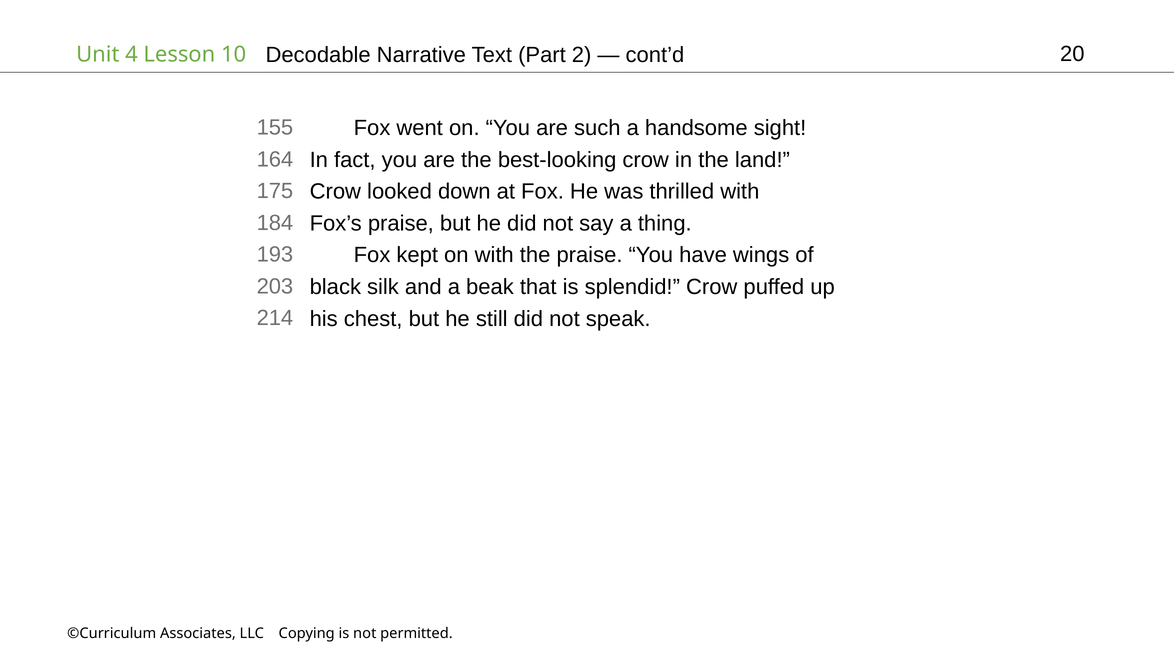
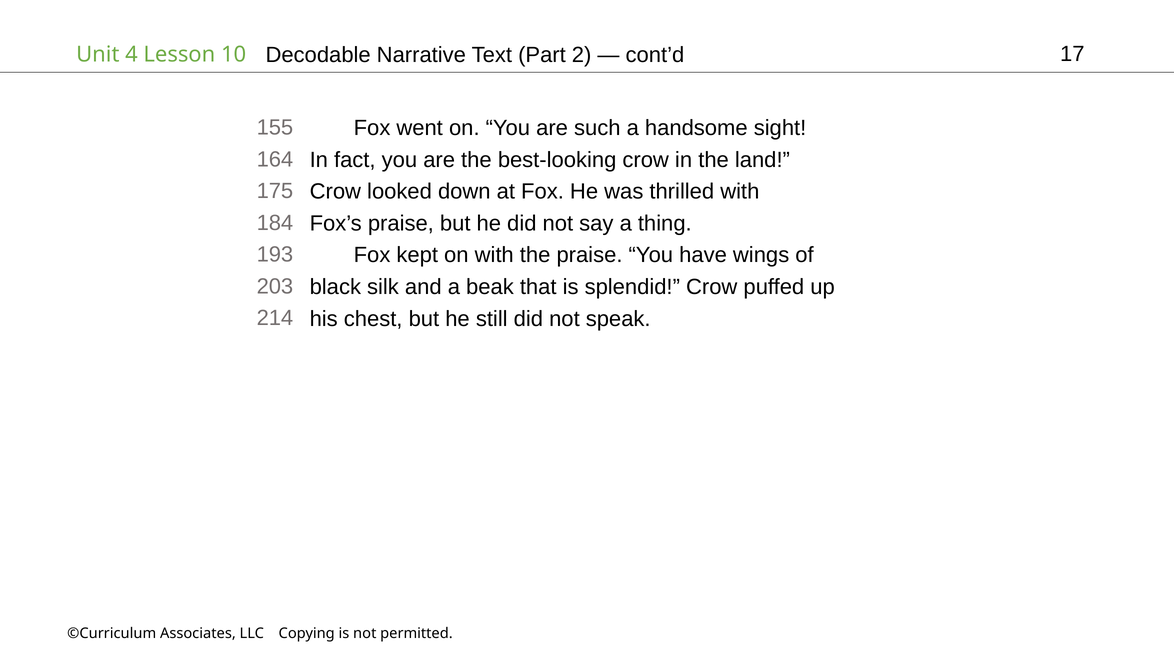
20: 20 -> 17 (1072, 54)
